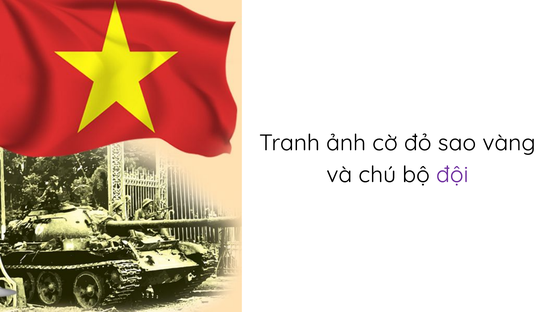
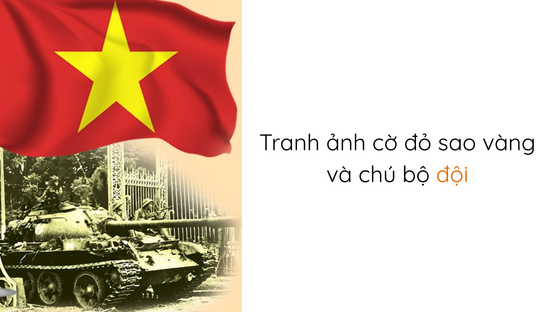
đội colour: purple -> orange (452, 175)
